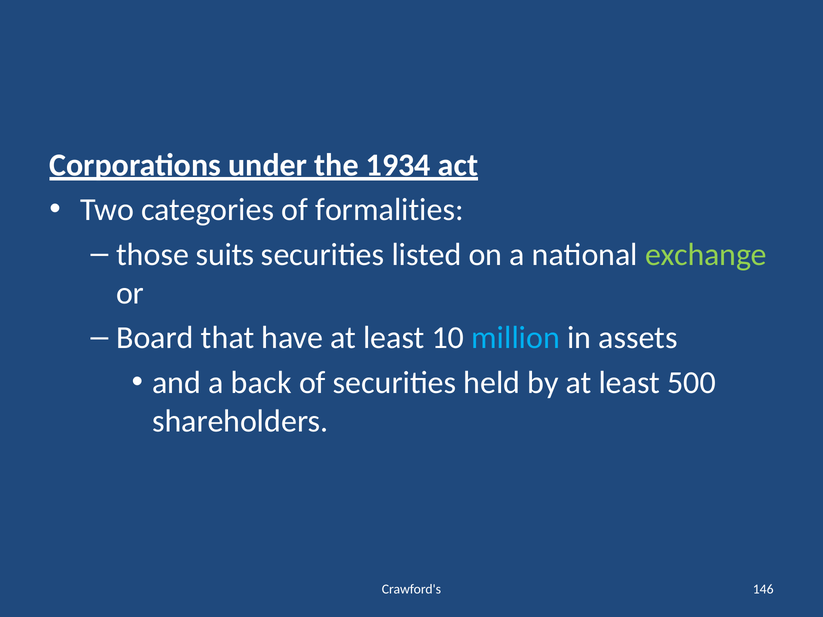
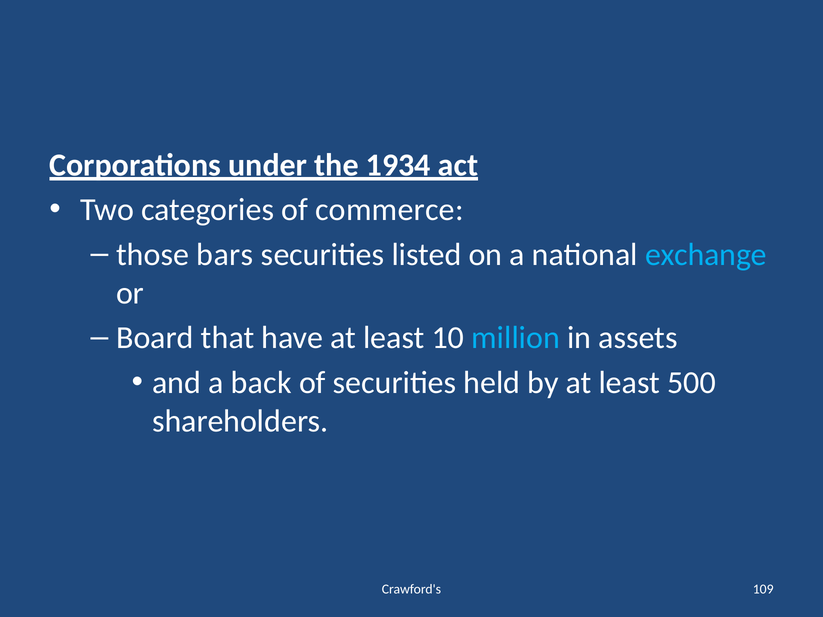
formalities: formalities -> commerce (389, 210)
suits: suits -> bars (225, 255)
exchange colour: light green -> light blue (706, 255)
146: 146 -> 109 (763, 589)
